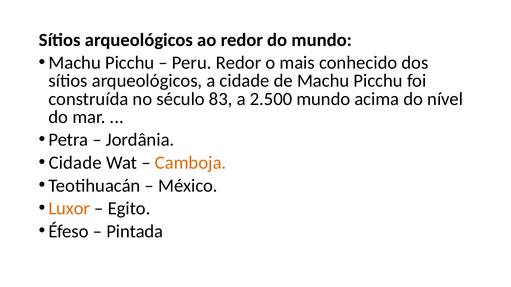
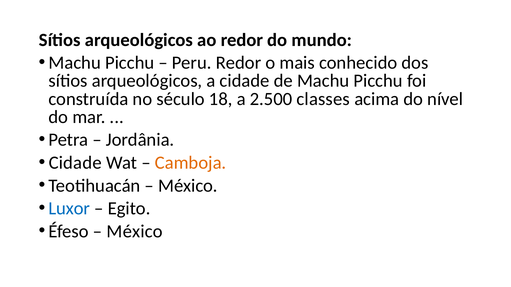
83: 83 -> 18 (221, 99)
2.500 mundo: mundo -> classes (323, 99)
Luxor colour: orange -> blue (69, 209)
Pintada: Pintada -> México (135, 232)
